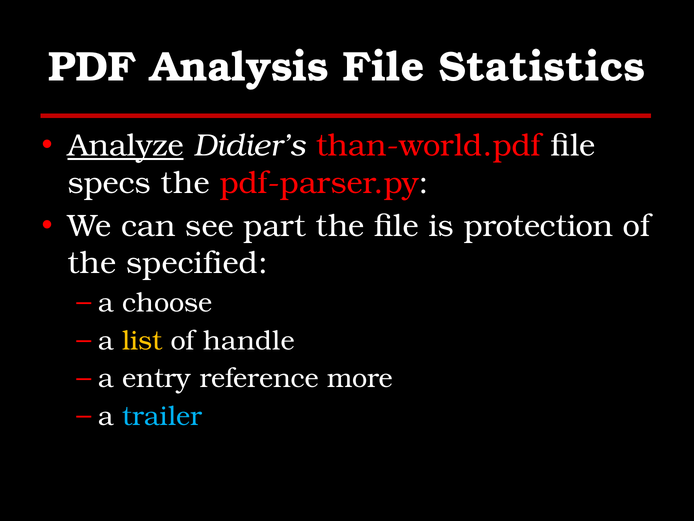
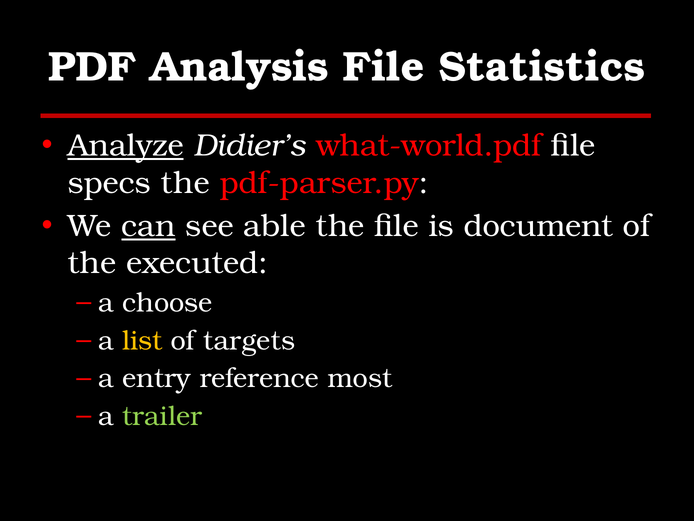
than-world.pdf: than-world.pdf -> what-world.pdf (429, 146)
can underline: none -> present (148, 226)
part: part -> able (275, 226)
protection: protection -> document (538, 226)
specified: specified -> executed (197, 263)
handle: handle -> targets (249, 340)
more: more -> most (360, 378)
trailer colour: light blue -> light green (162, 416)
